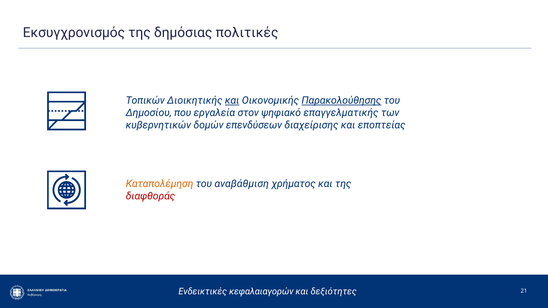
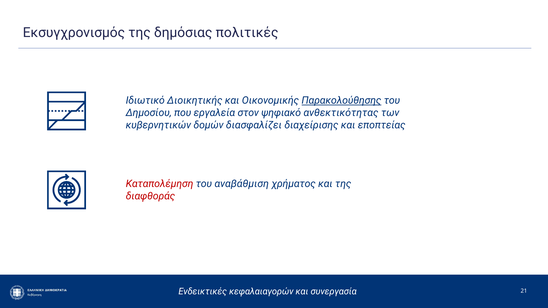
Τοπικών: Τοπικών -> Ιδιωτικό (145, 101)
και underline: present -> none (232, 101)
επαγγελματικής: επαγγελματικής -> ανθεκτικότητας (341, 113)
επενδύσεων: επενδύσεων -> διασφαλίζει (254, 125)
Καταπολέμηση colour: orange -> red (160, 184)
δεξιότητες: δεξιότητες -> συνεργασία (334, 292)
